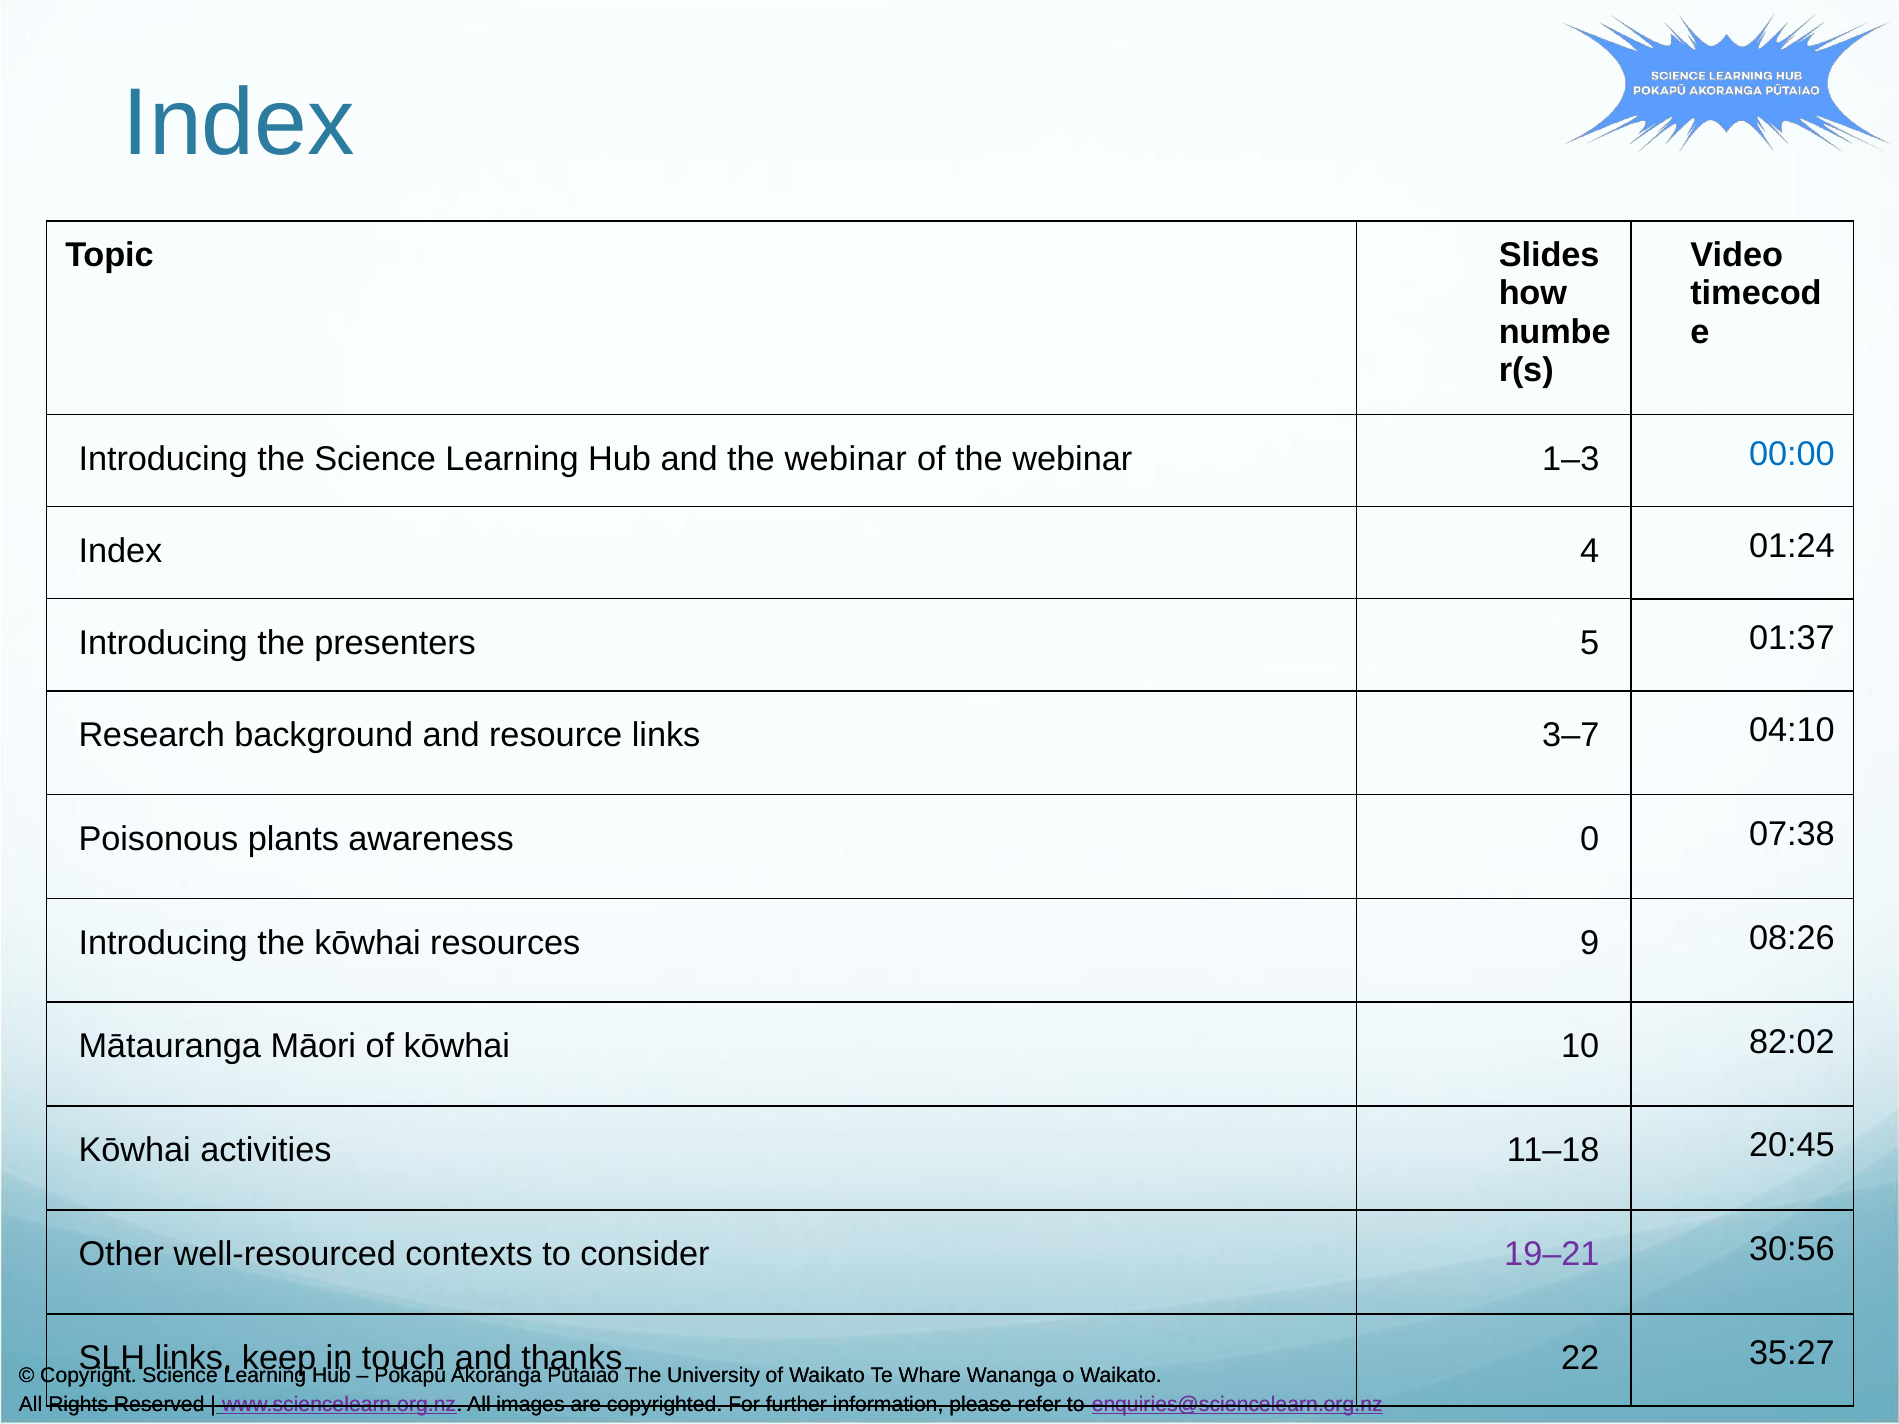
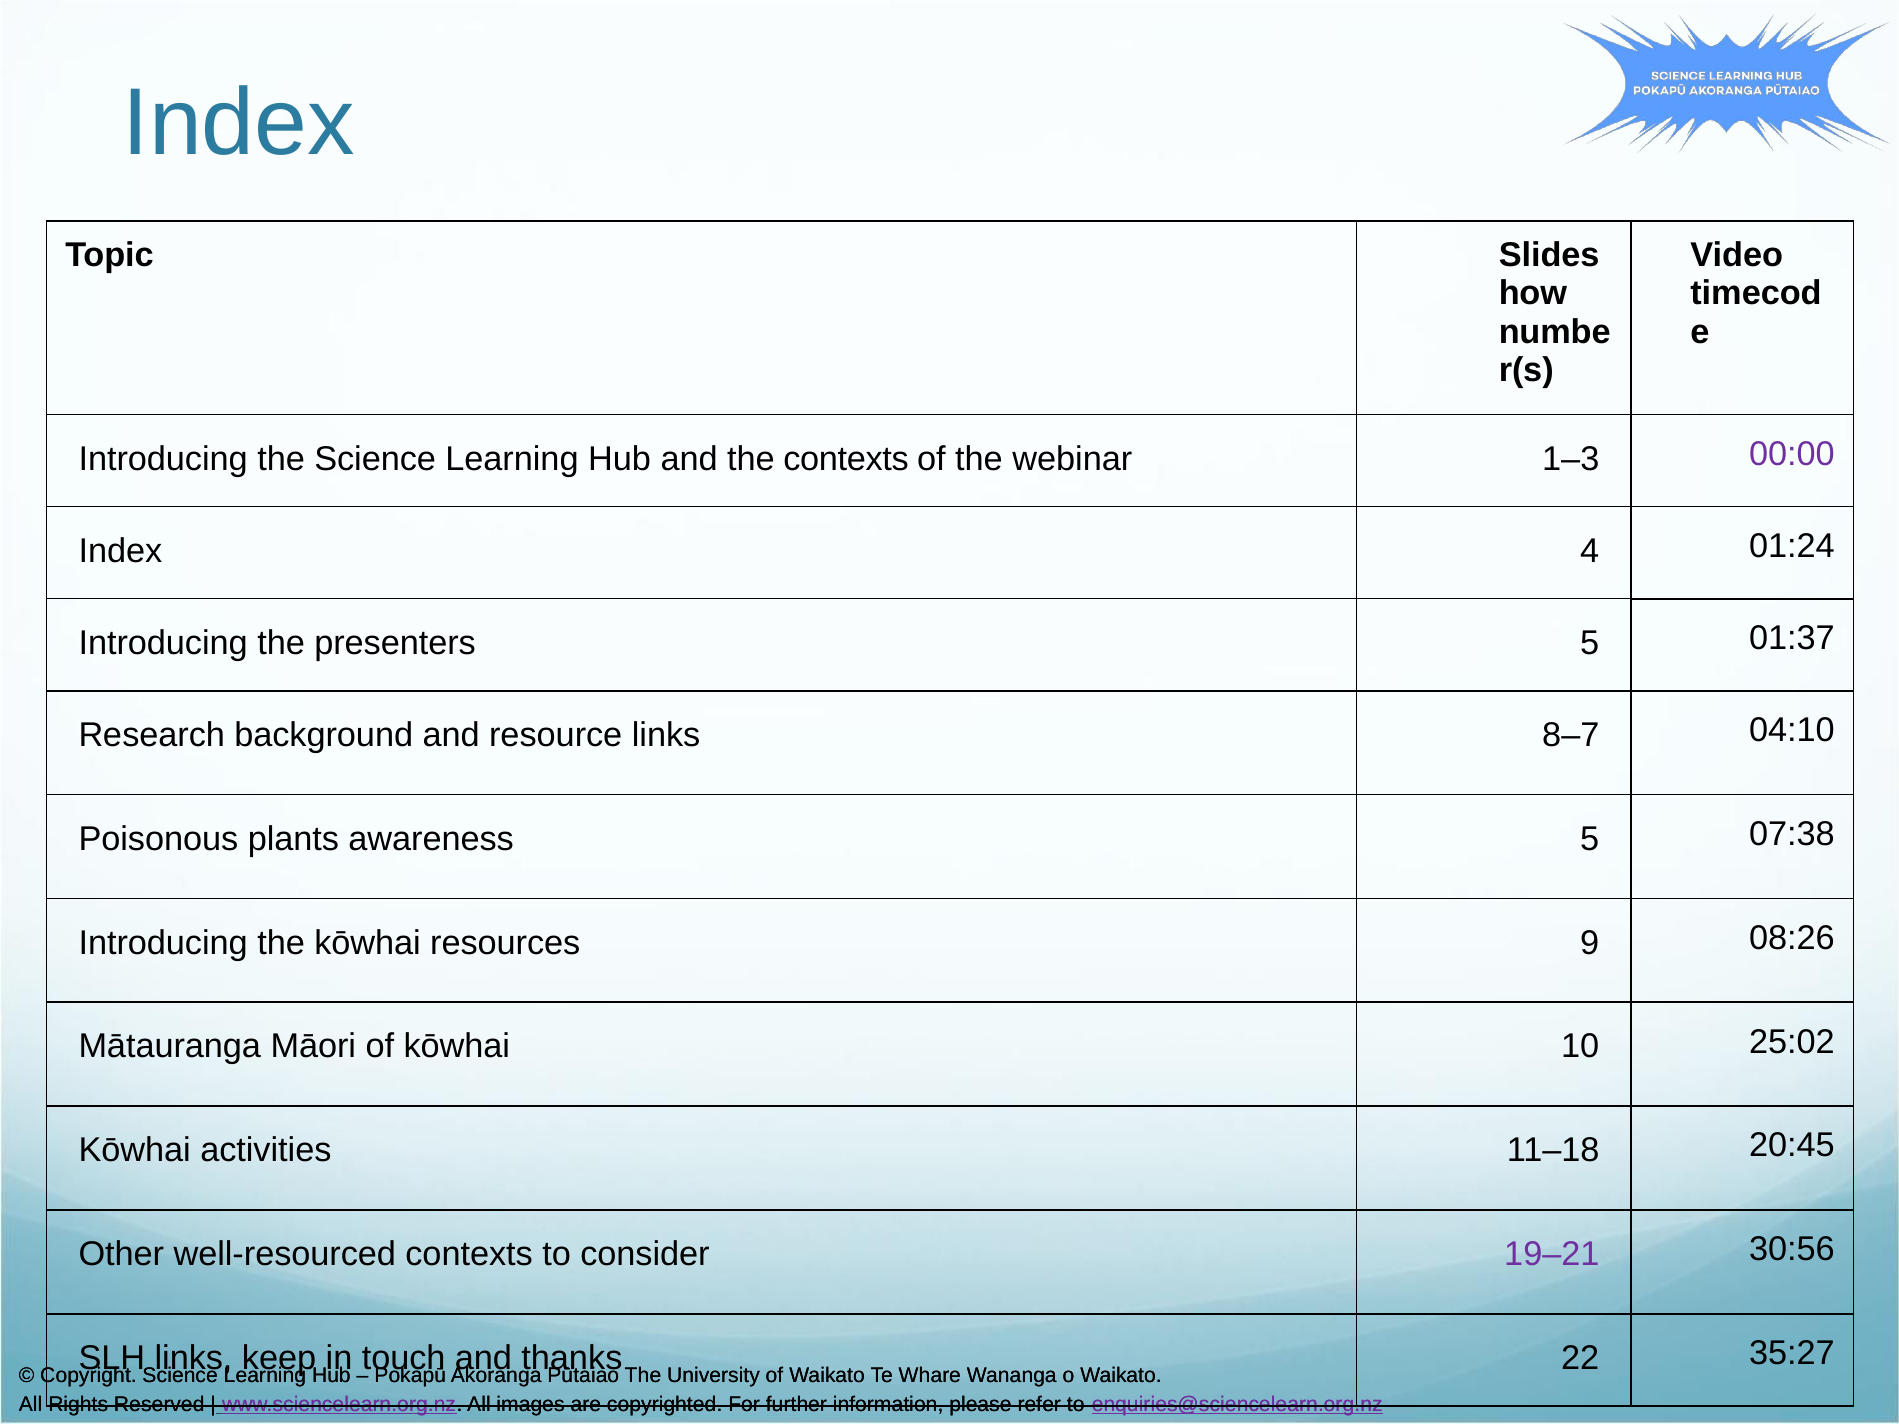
and the webinar: webinar -> contexts (846, 459)
00:00 colour: blue -> purple (1792, 454)
3–7: 3–7 -> 8–7 (1571, 735)
awareness 0: 0 -> 5 (1590, 839)
82:02: 82:02 -> 25:02 (1792, 1042)
